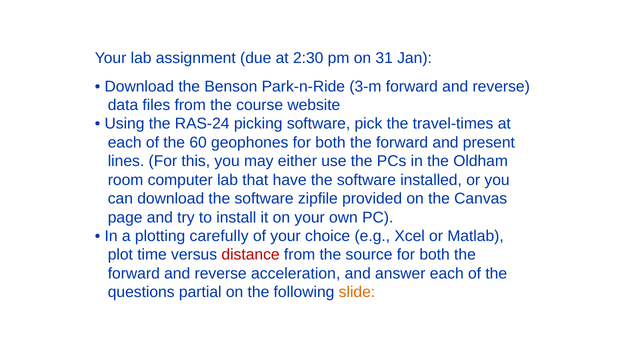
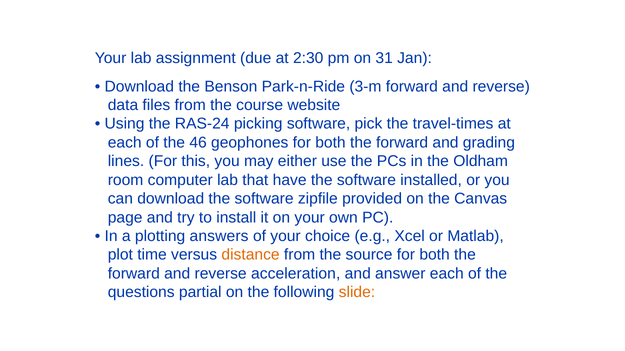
60: 60 -> 46 (198, 143)
present: present -> grading (489, 143)
carefully: carefully -> answers (219, 237)
distance colour: red -> orange (251, 255)
